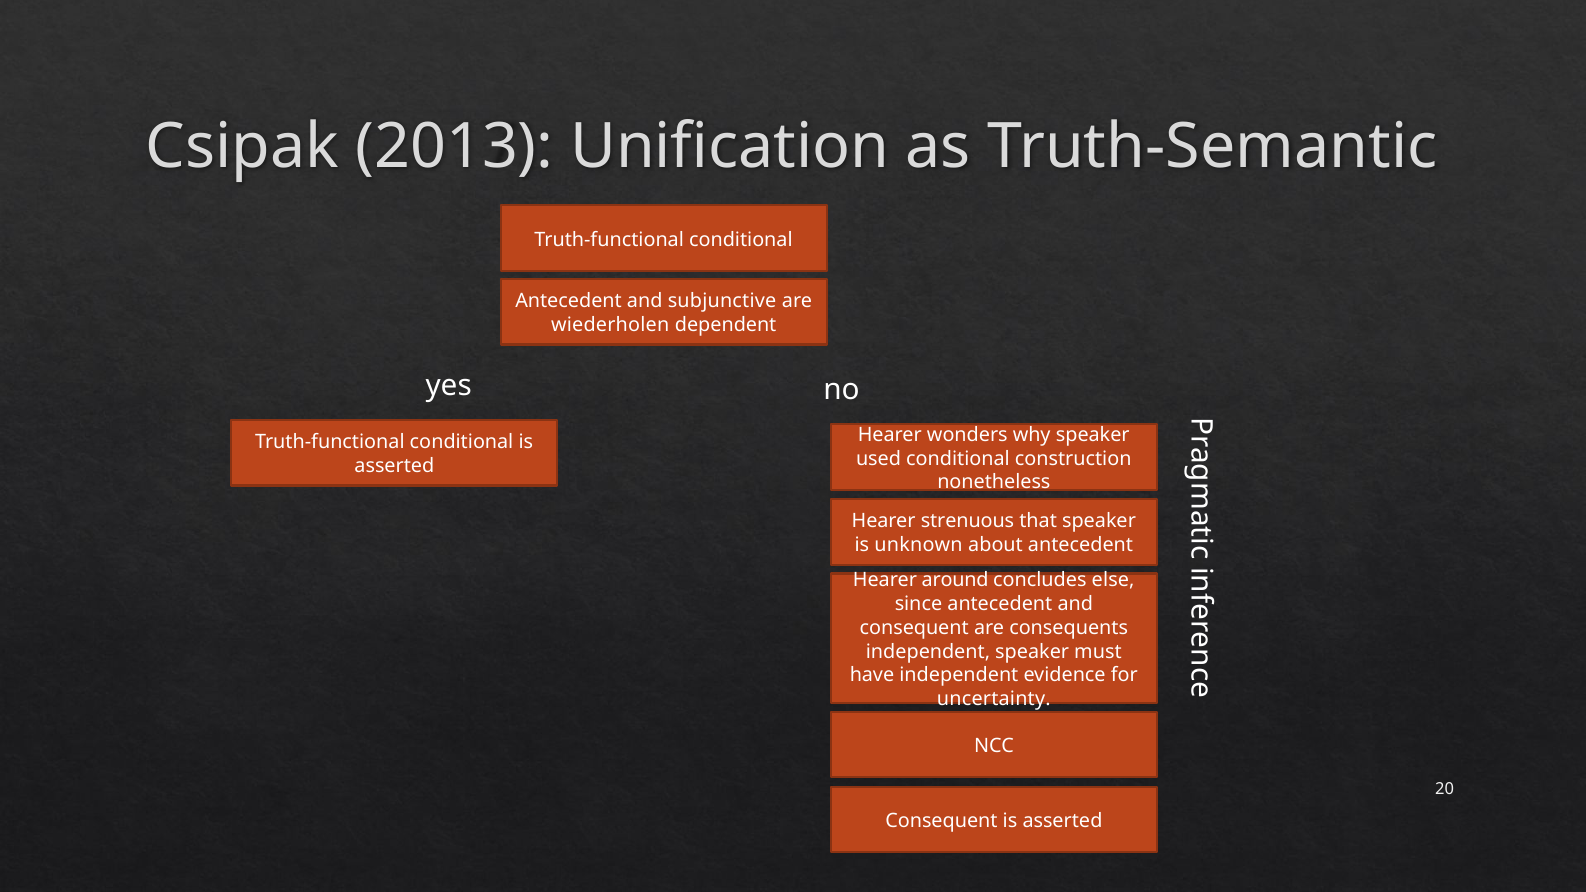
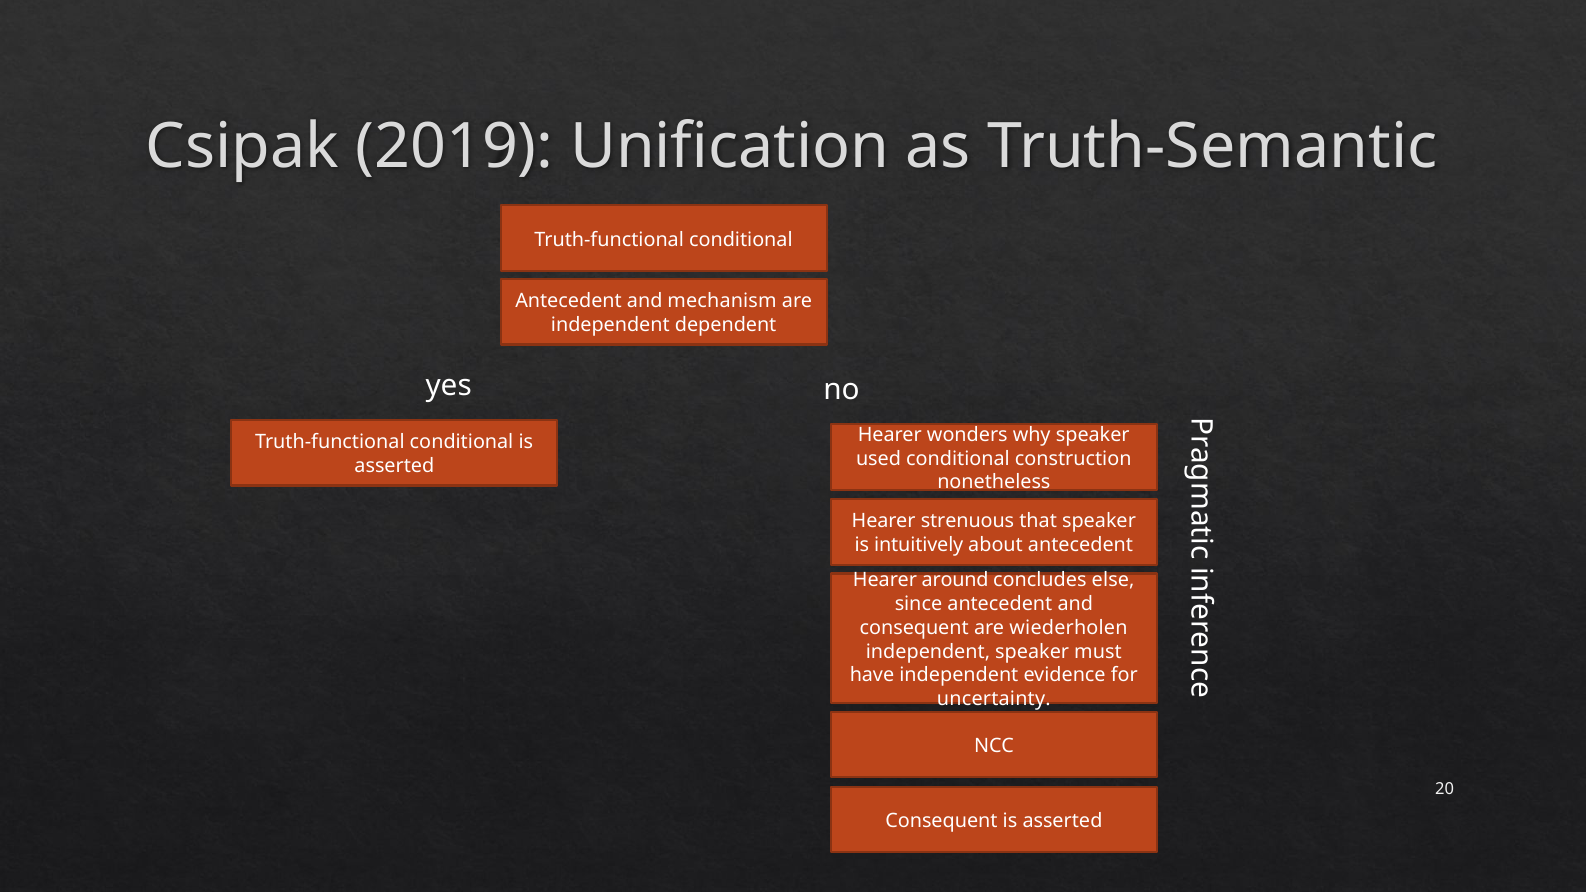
2013: 2013 -> 2019 (455, 147)
subjunctive: subjunctive -> mechanism (722, 301)
wiederholen: wiederholen -> independent (610, 325)
unknown: unknown -> intuitively (919, 545)
consequents: consequents -> wiederholen (1069, 628)
